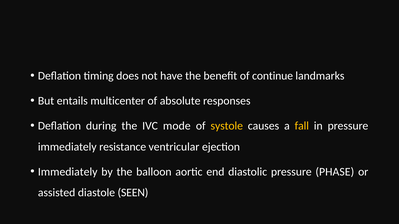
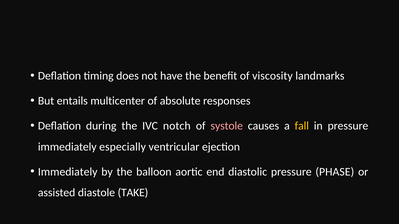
continue: continue -> viscosity (272, 76)
mode: mode -> notch (177, 126)
systole colour: yellow -> pink (227, 126)
resistance: resistance -> especially (123, 147)
SEEN: SEEN -> TAKE (133, 193)
